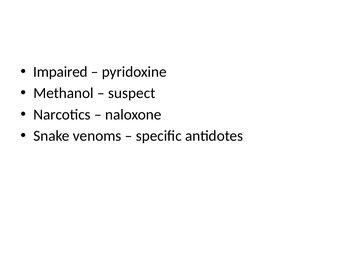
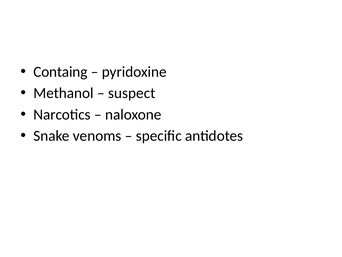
Impaired: Impaired -> Containg (60, 72)
